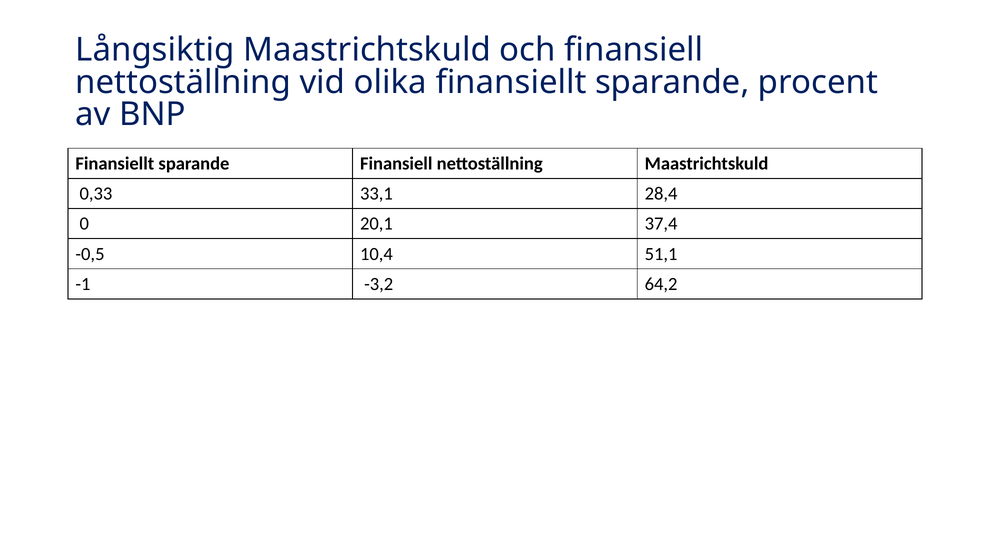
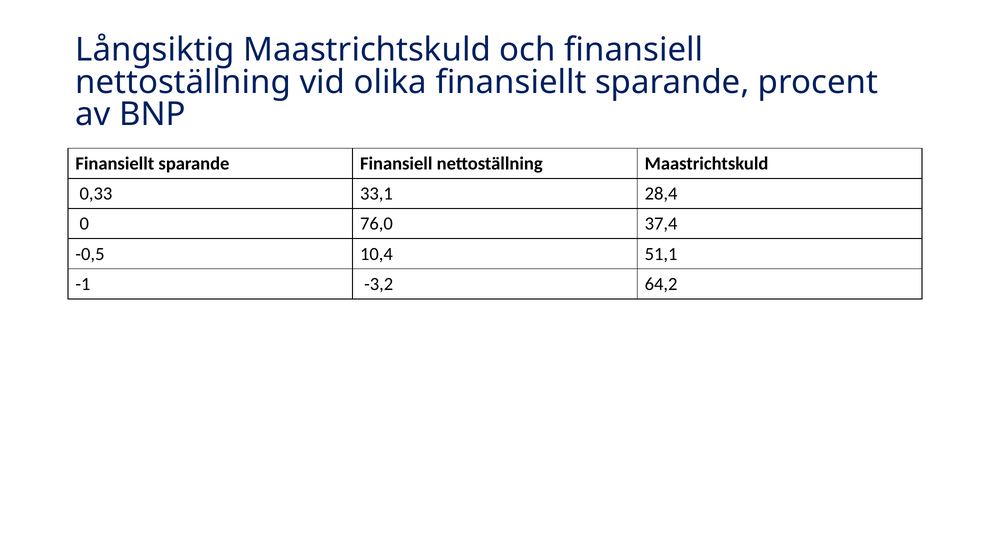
20,1: 20,1 -> 76,0 (376, 224)
